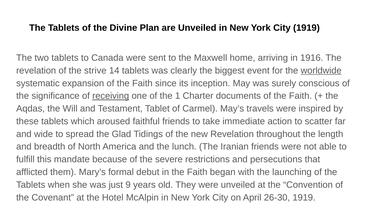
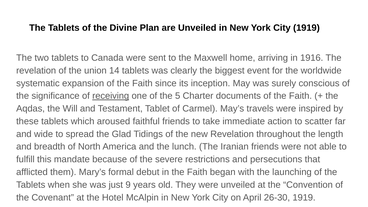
strive: strive -> union (95, 71)
worldwide underline: present -> none (321, 71)
1: 1 -> 5 (178, 96)
